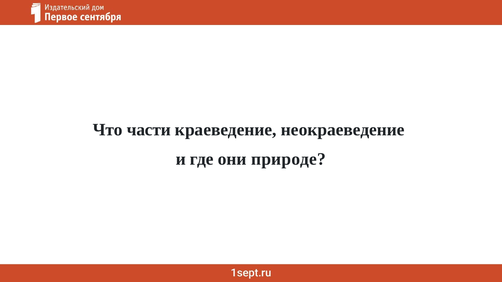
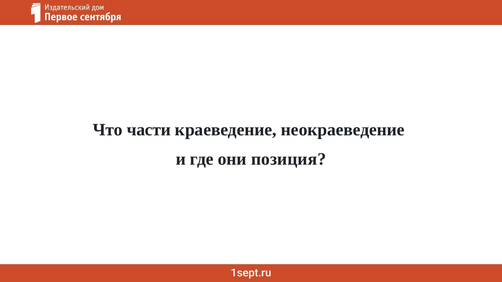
природе: природе -> позиция (289, 159)
